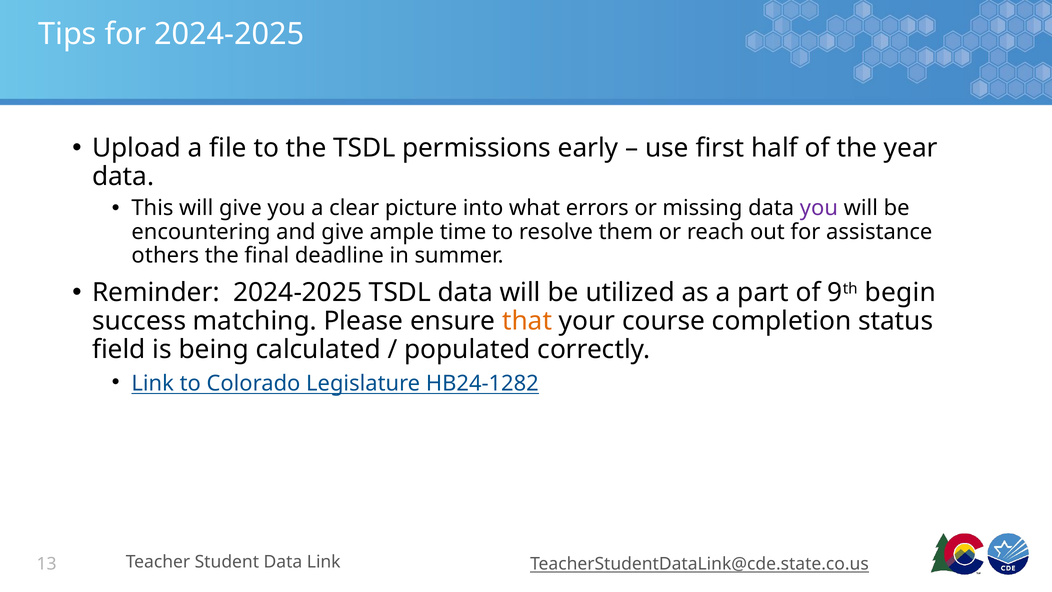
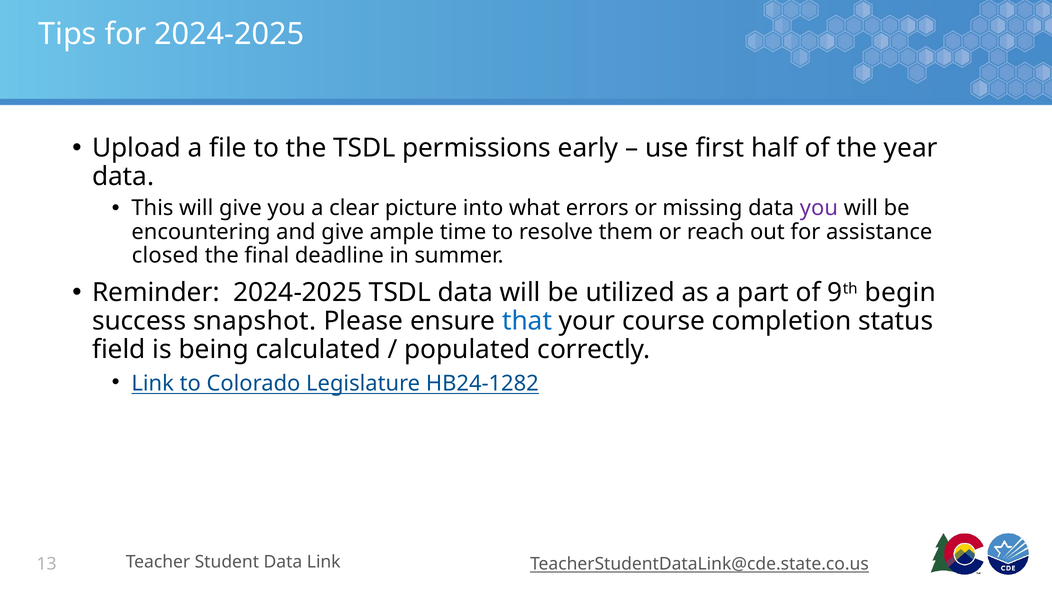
others: others -> closed (165, 256)
matching: matching -> snapshot (255, 321)
that colour: orange -> blue (527, 321)
